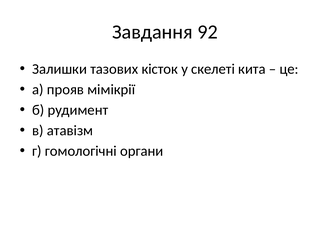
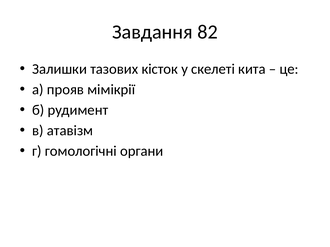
92: 92 -> 82 (208, 32)
